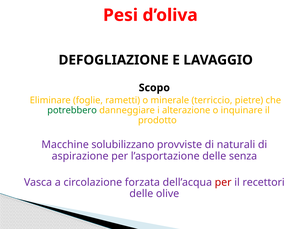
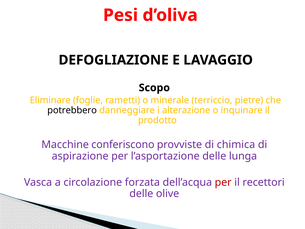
potrebbero colour: green -> black (72, 110)
solubilizzano: solubilizzano -> conferiscono (123, 144)
naturali: naturali -> chimica (236, 144)
senza: senza -> lunga (243, 156)
